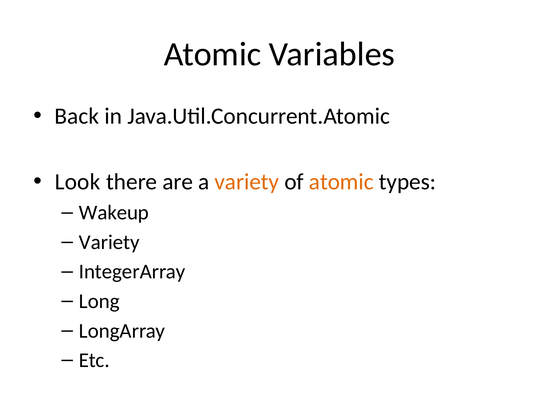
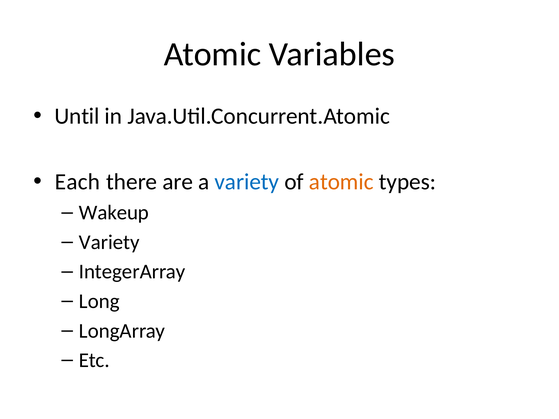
Back: Back -> Until (77, 116)
Look: Look -> Each (78, 182)
variety colour: orange -> blue (247, 182)
